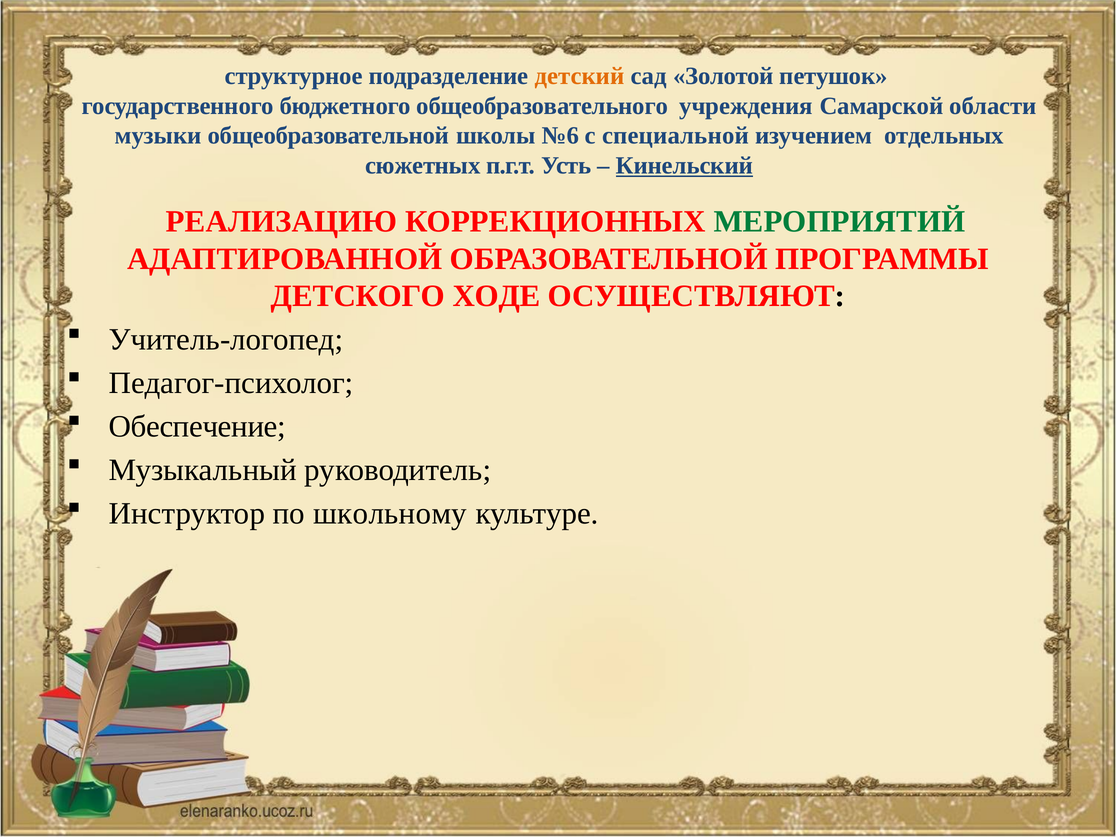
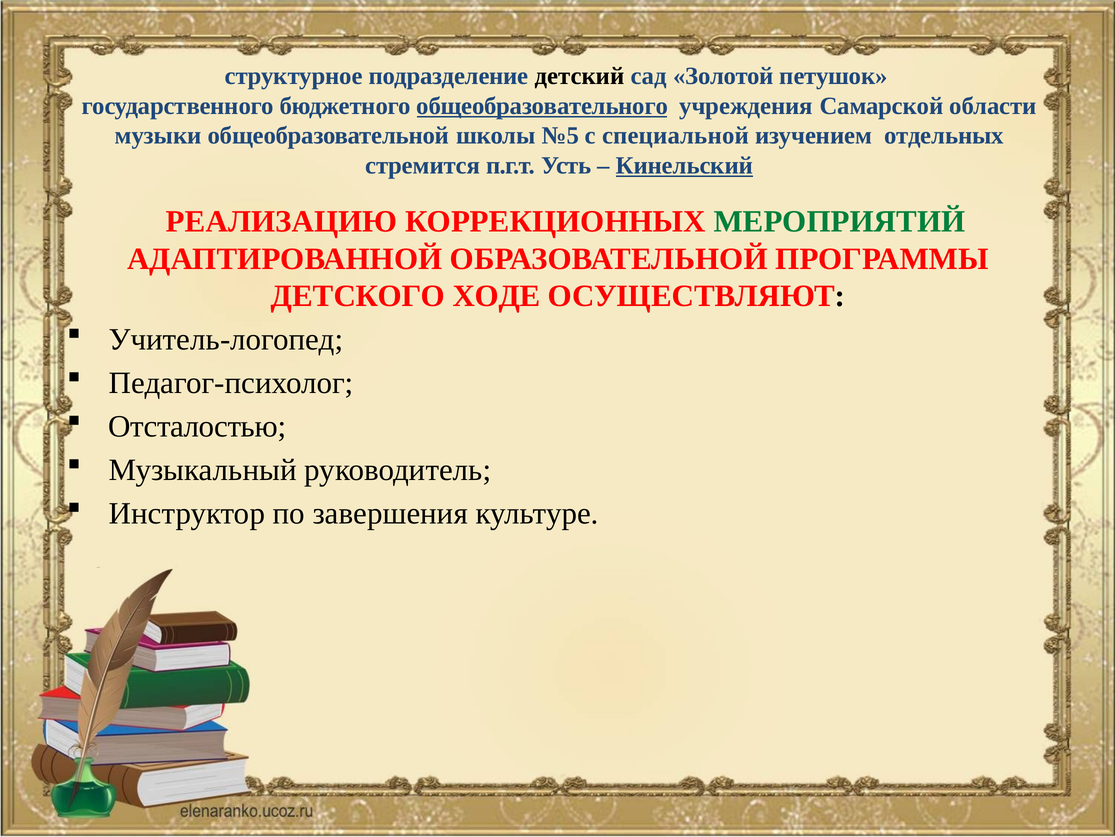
детский colour: orange -> black (580, 76)
общеобразовательного underline: none -> present (542, 106)
№6: №6 -> №5 (560, 136)
сюжетных: сюжетных -> стремится (423, 165)
Обеспечение: Обеспечение -> Отсталостью (197, 427)
школьному: школьному -> завершения (390, 513)
